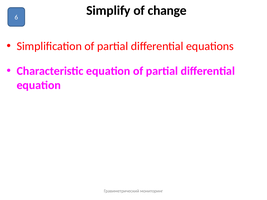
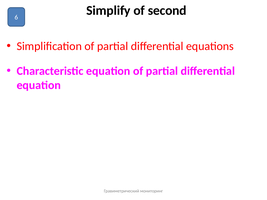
change: change -> second (167, 11)
